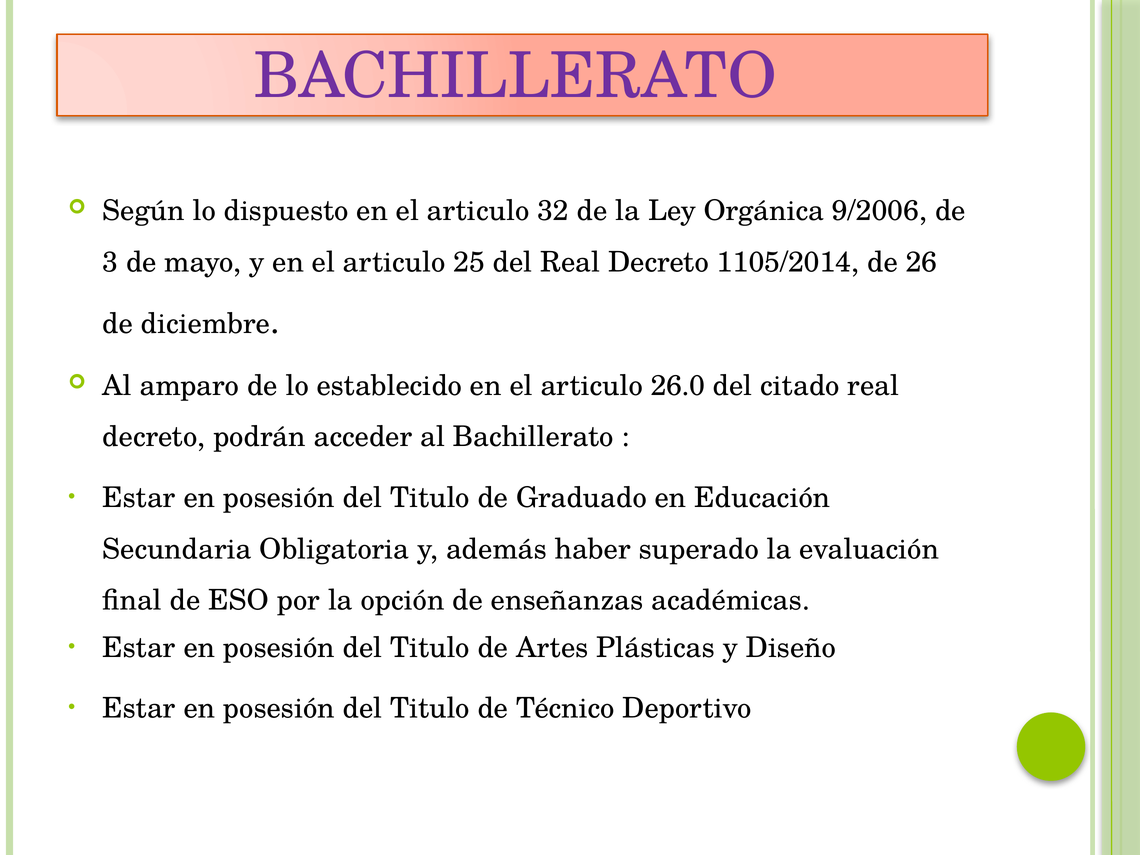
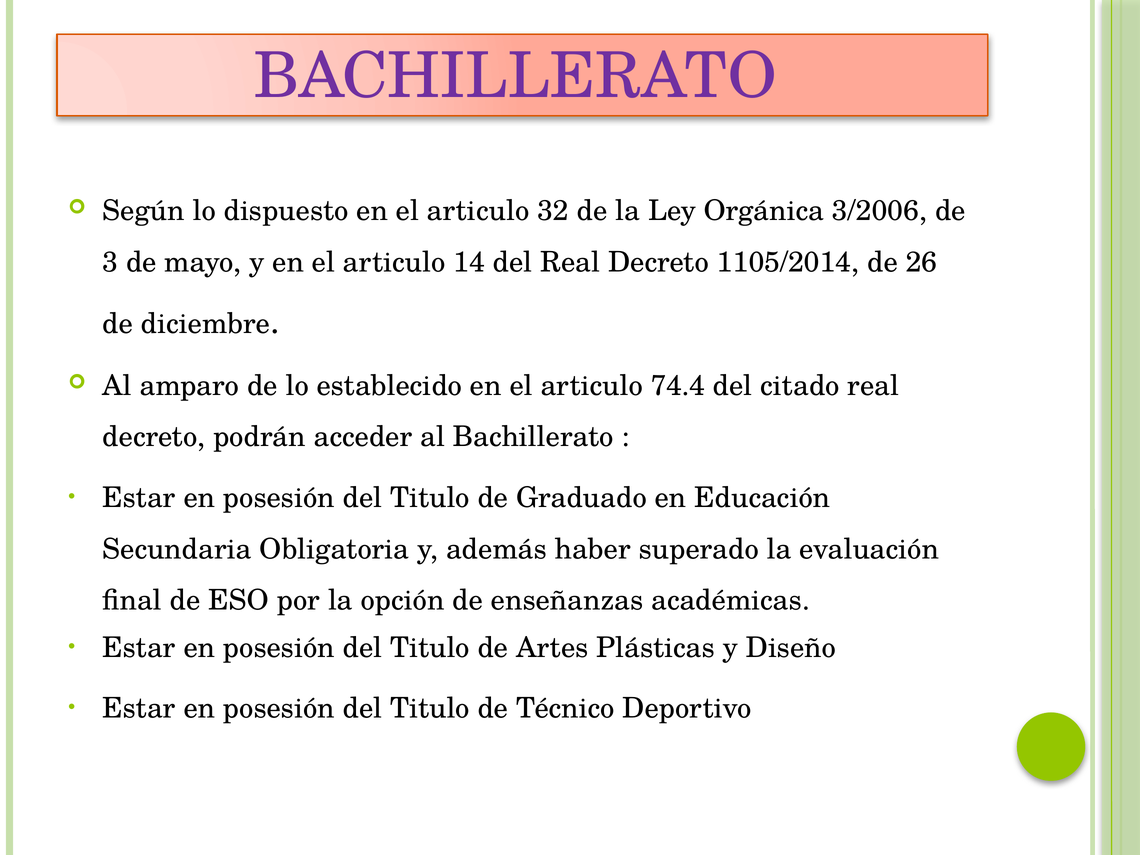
9/2006: 9/2006 -> 3/2006 (880, 211)
25: 25 -> 14 (469, 262)
26.0: 26.0 -> 74.4 (678, 386)
